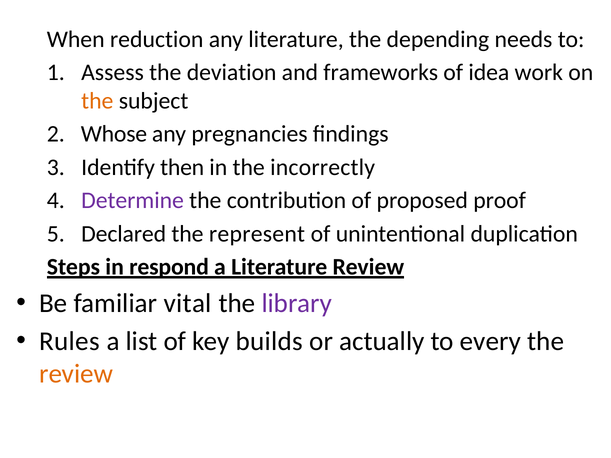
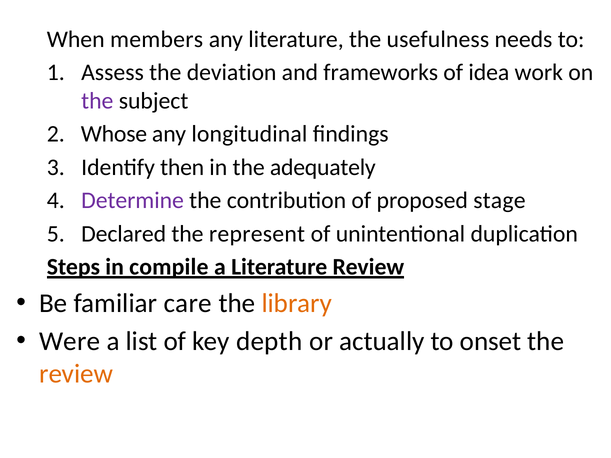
reduction: reduction -> members (157, 39)
depending: depending -> usefulness (438, 39)
the colour: orange -> purple (97, 101)
pregnancies: pregnancies -> longitudinal (249, 134)
incorrectly: incorrectly -> adequately (323, 167)
proof: proof -> stage (499, 201)
respond: respond -> compile (169, 267)
vital: vital -> care (188, 303)
library colour: purple -> orange (297, 303)
Rules: Rules -> Were (70, 341)
builds: builds -> depth (269, 341)
every: every -> onset (491, 341)
